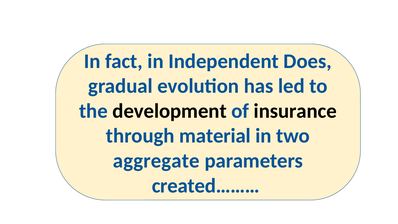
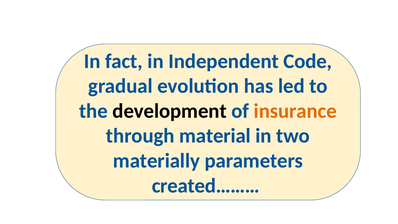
Does: Does -> Code (308, 61)
insurance colour: black -> orange (295, 111)
aggregate: aggregate -> materially (156, 161)
